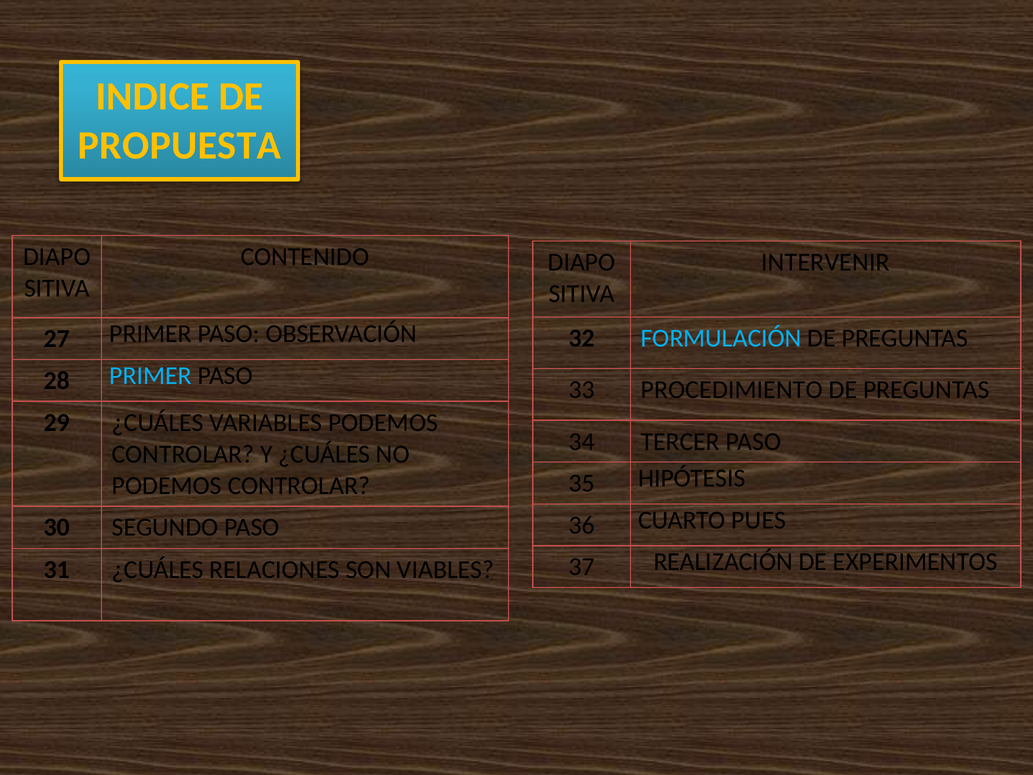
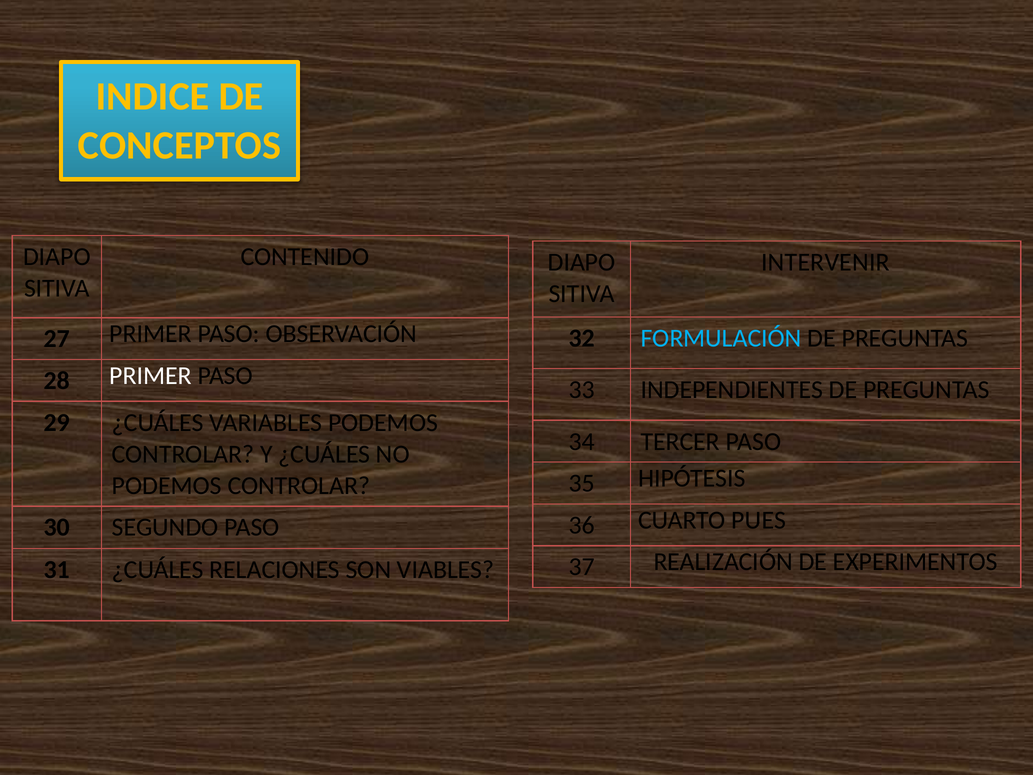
PROPUESTA: PROPUESTA -> CONCEPTOS (179, 146)
PRIMER colour: light blue -> white (151, 375)
PROCEDIMIENTO: PROCEDIMIENTO -> INDEPENDIENTES (732, 390)
